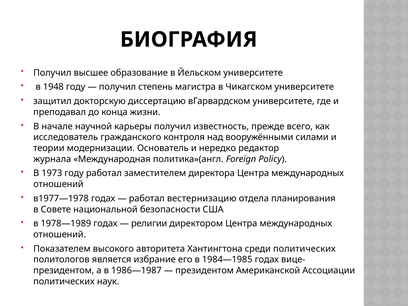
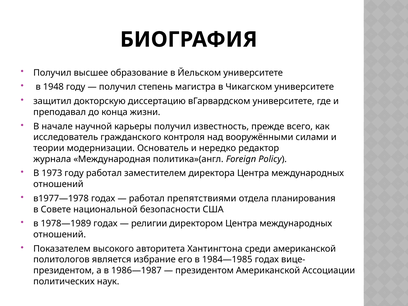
вестернизацию: вестернизацию -> препятствиями (202, 198)
среди политических: политических -> американской (304, 249)
